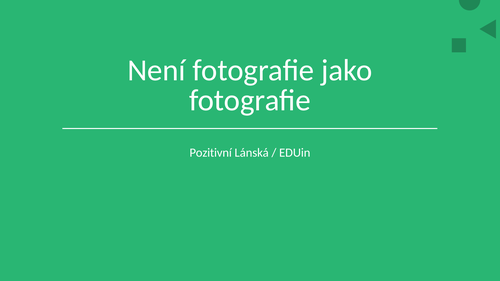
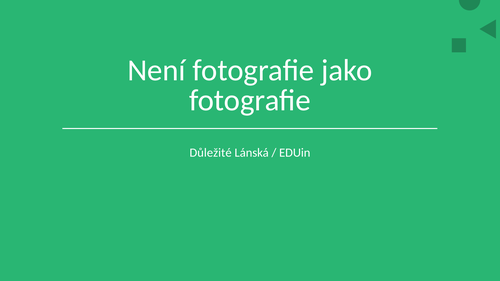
Pozitivní: Pozitivní -> Důležité (211, 153)
